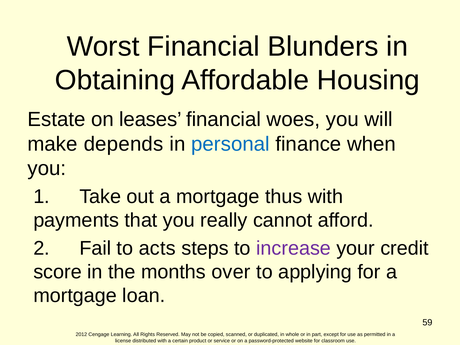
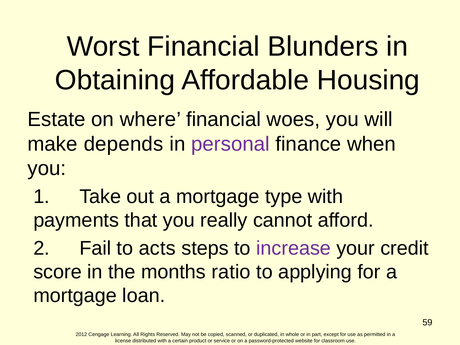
leases: leases -> where (150, 119)
personal colour: blue -> purple (230, 144)
thus: thus -> type (284, 197)
over: over -> ratio (231, 272)
